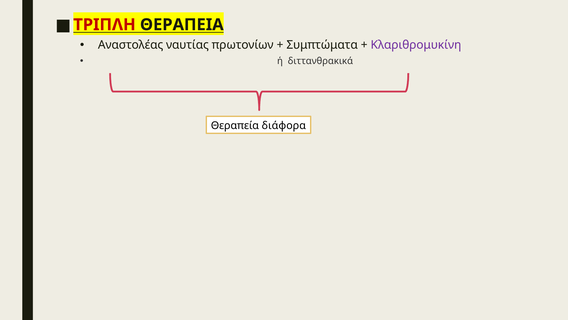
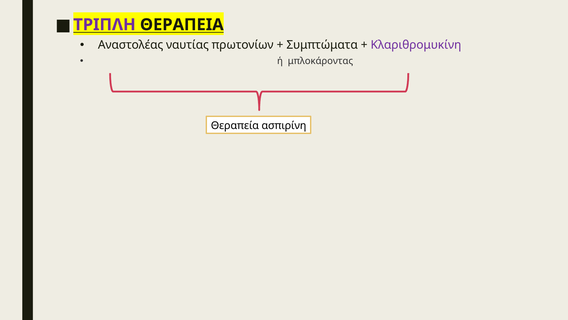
ΤΡΙΠΛΗ colour: red -> purple (104, 25)
διττανθρακικά: διττανθρακικά -> μπλοκάροντας (320, 61)
διάφορα: διάφορα -> ασπιρίνη (284, 125)
